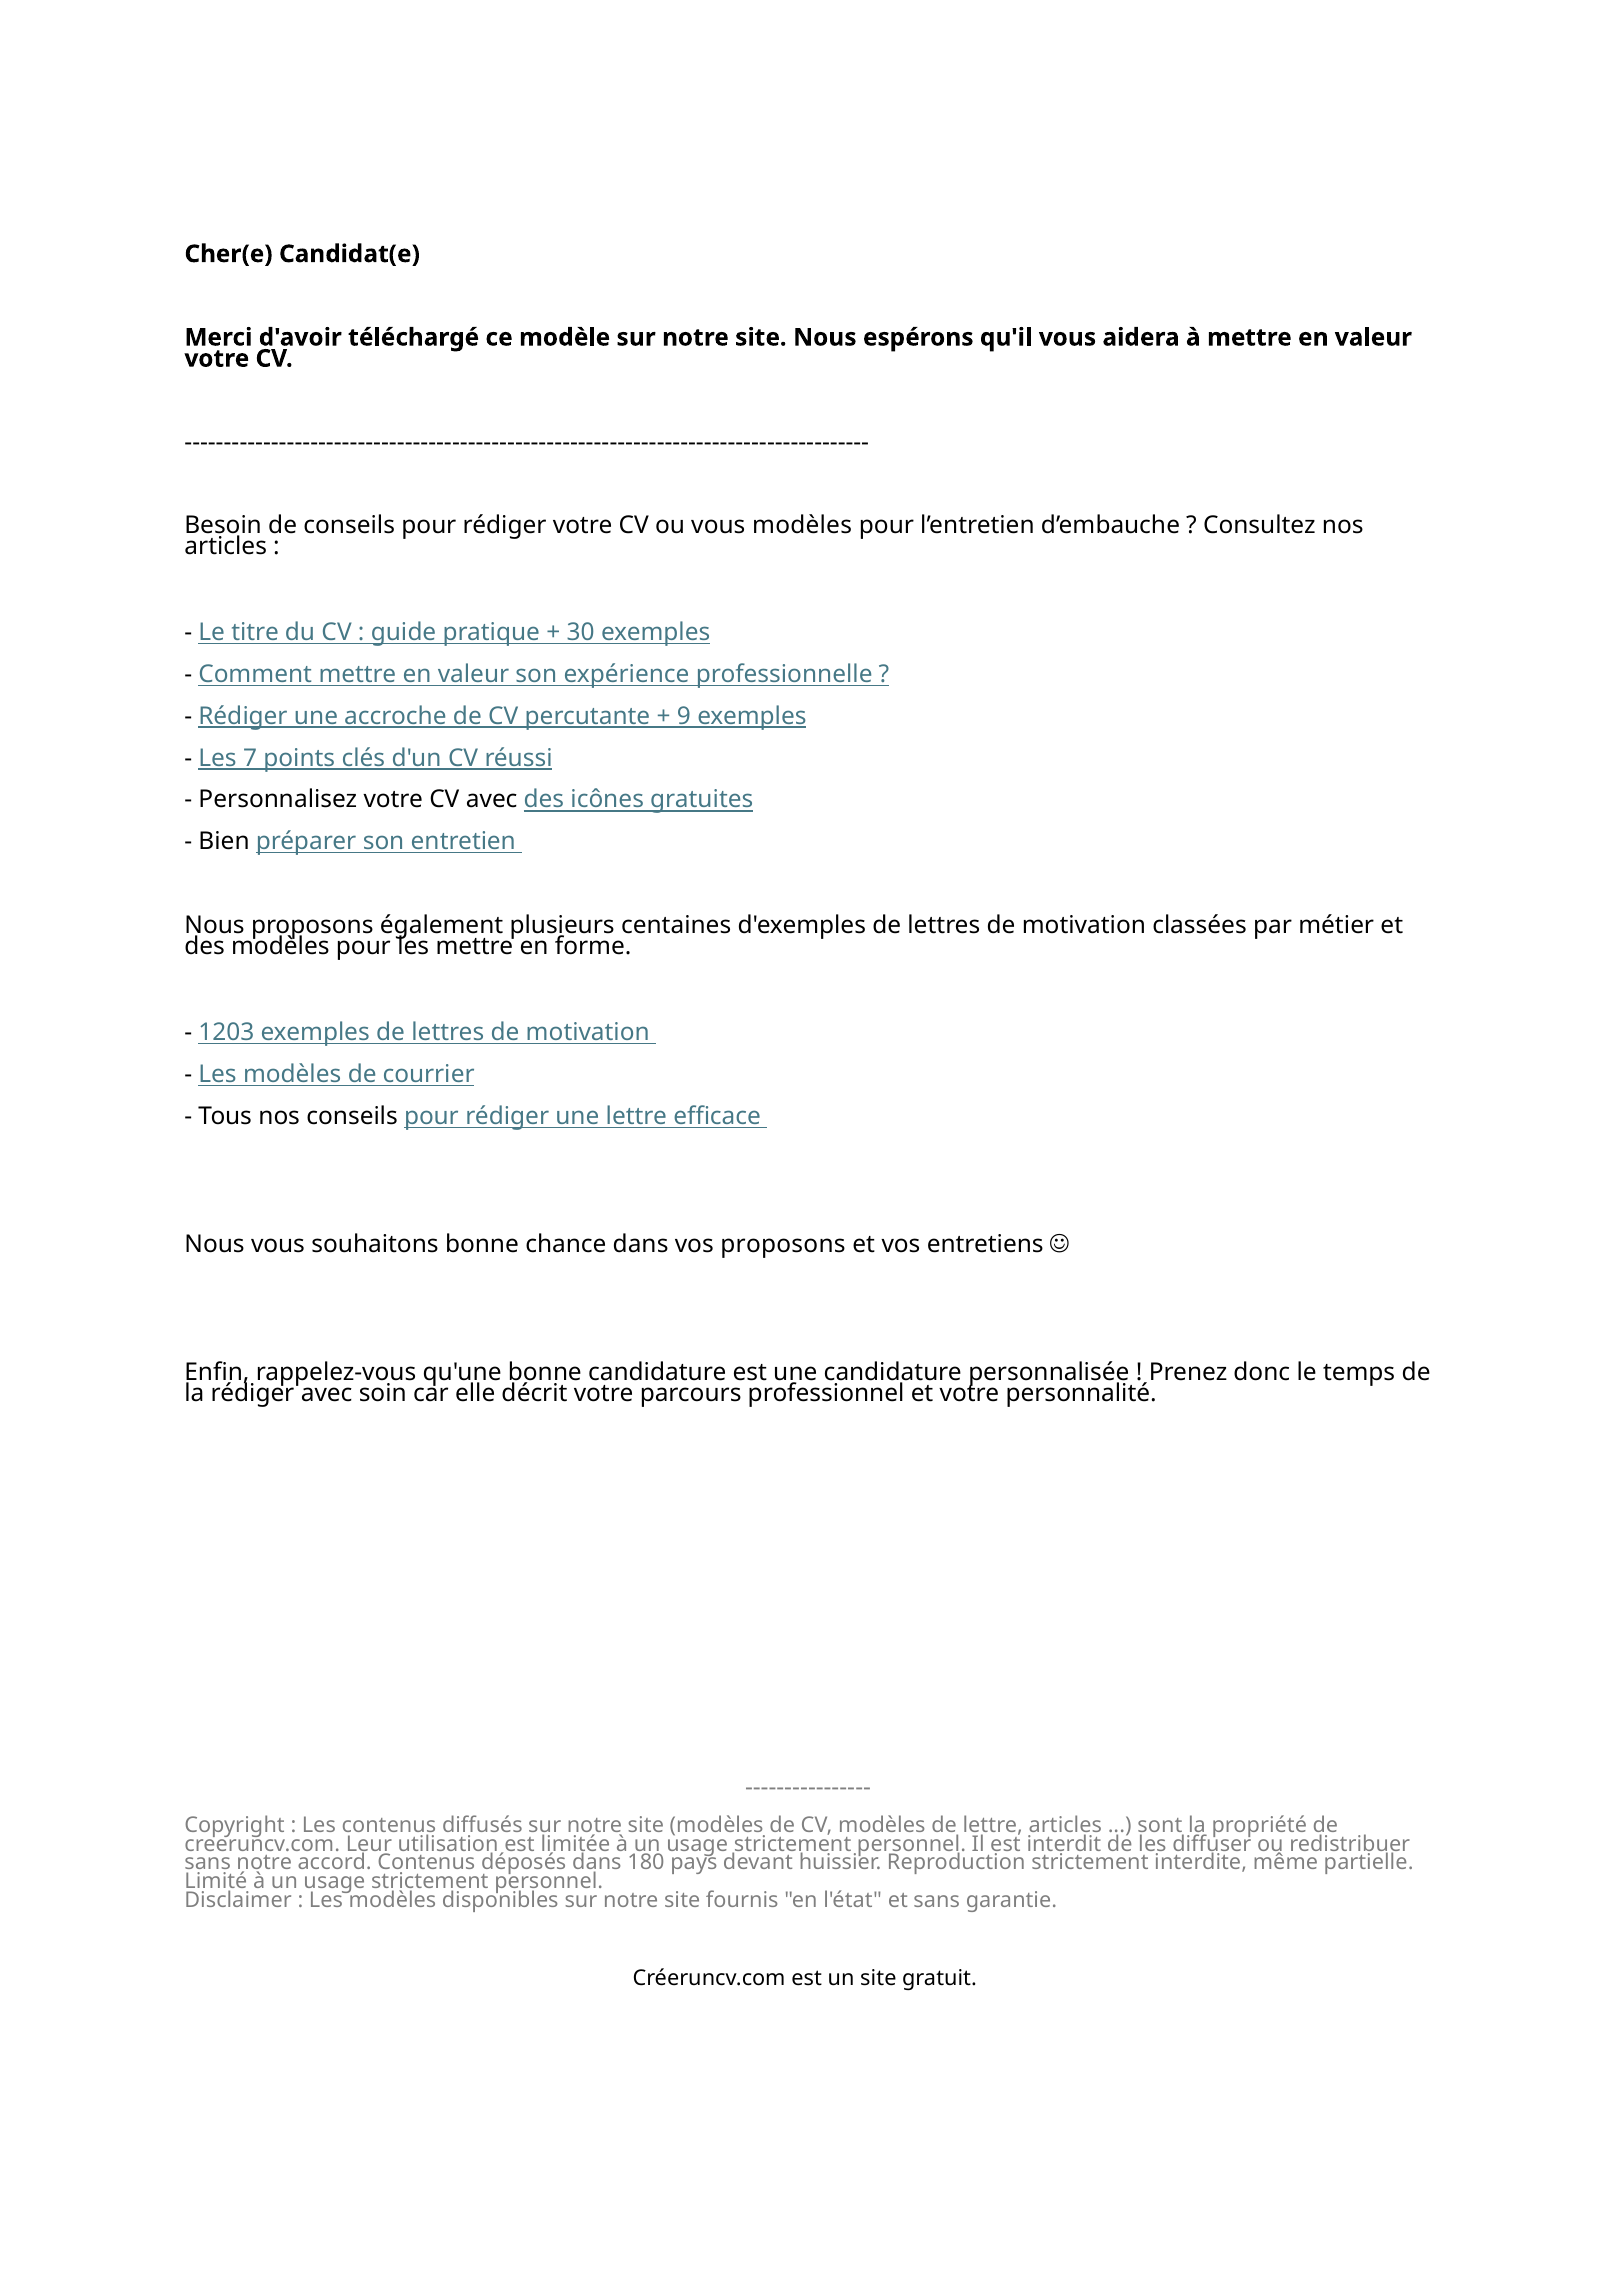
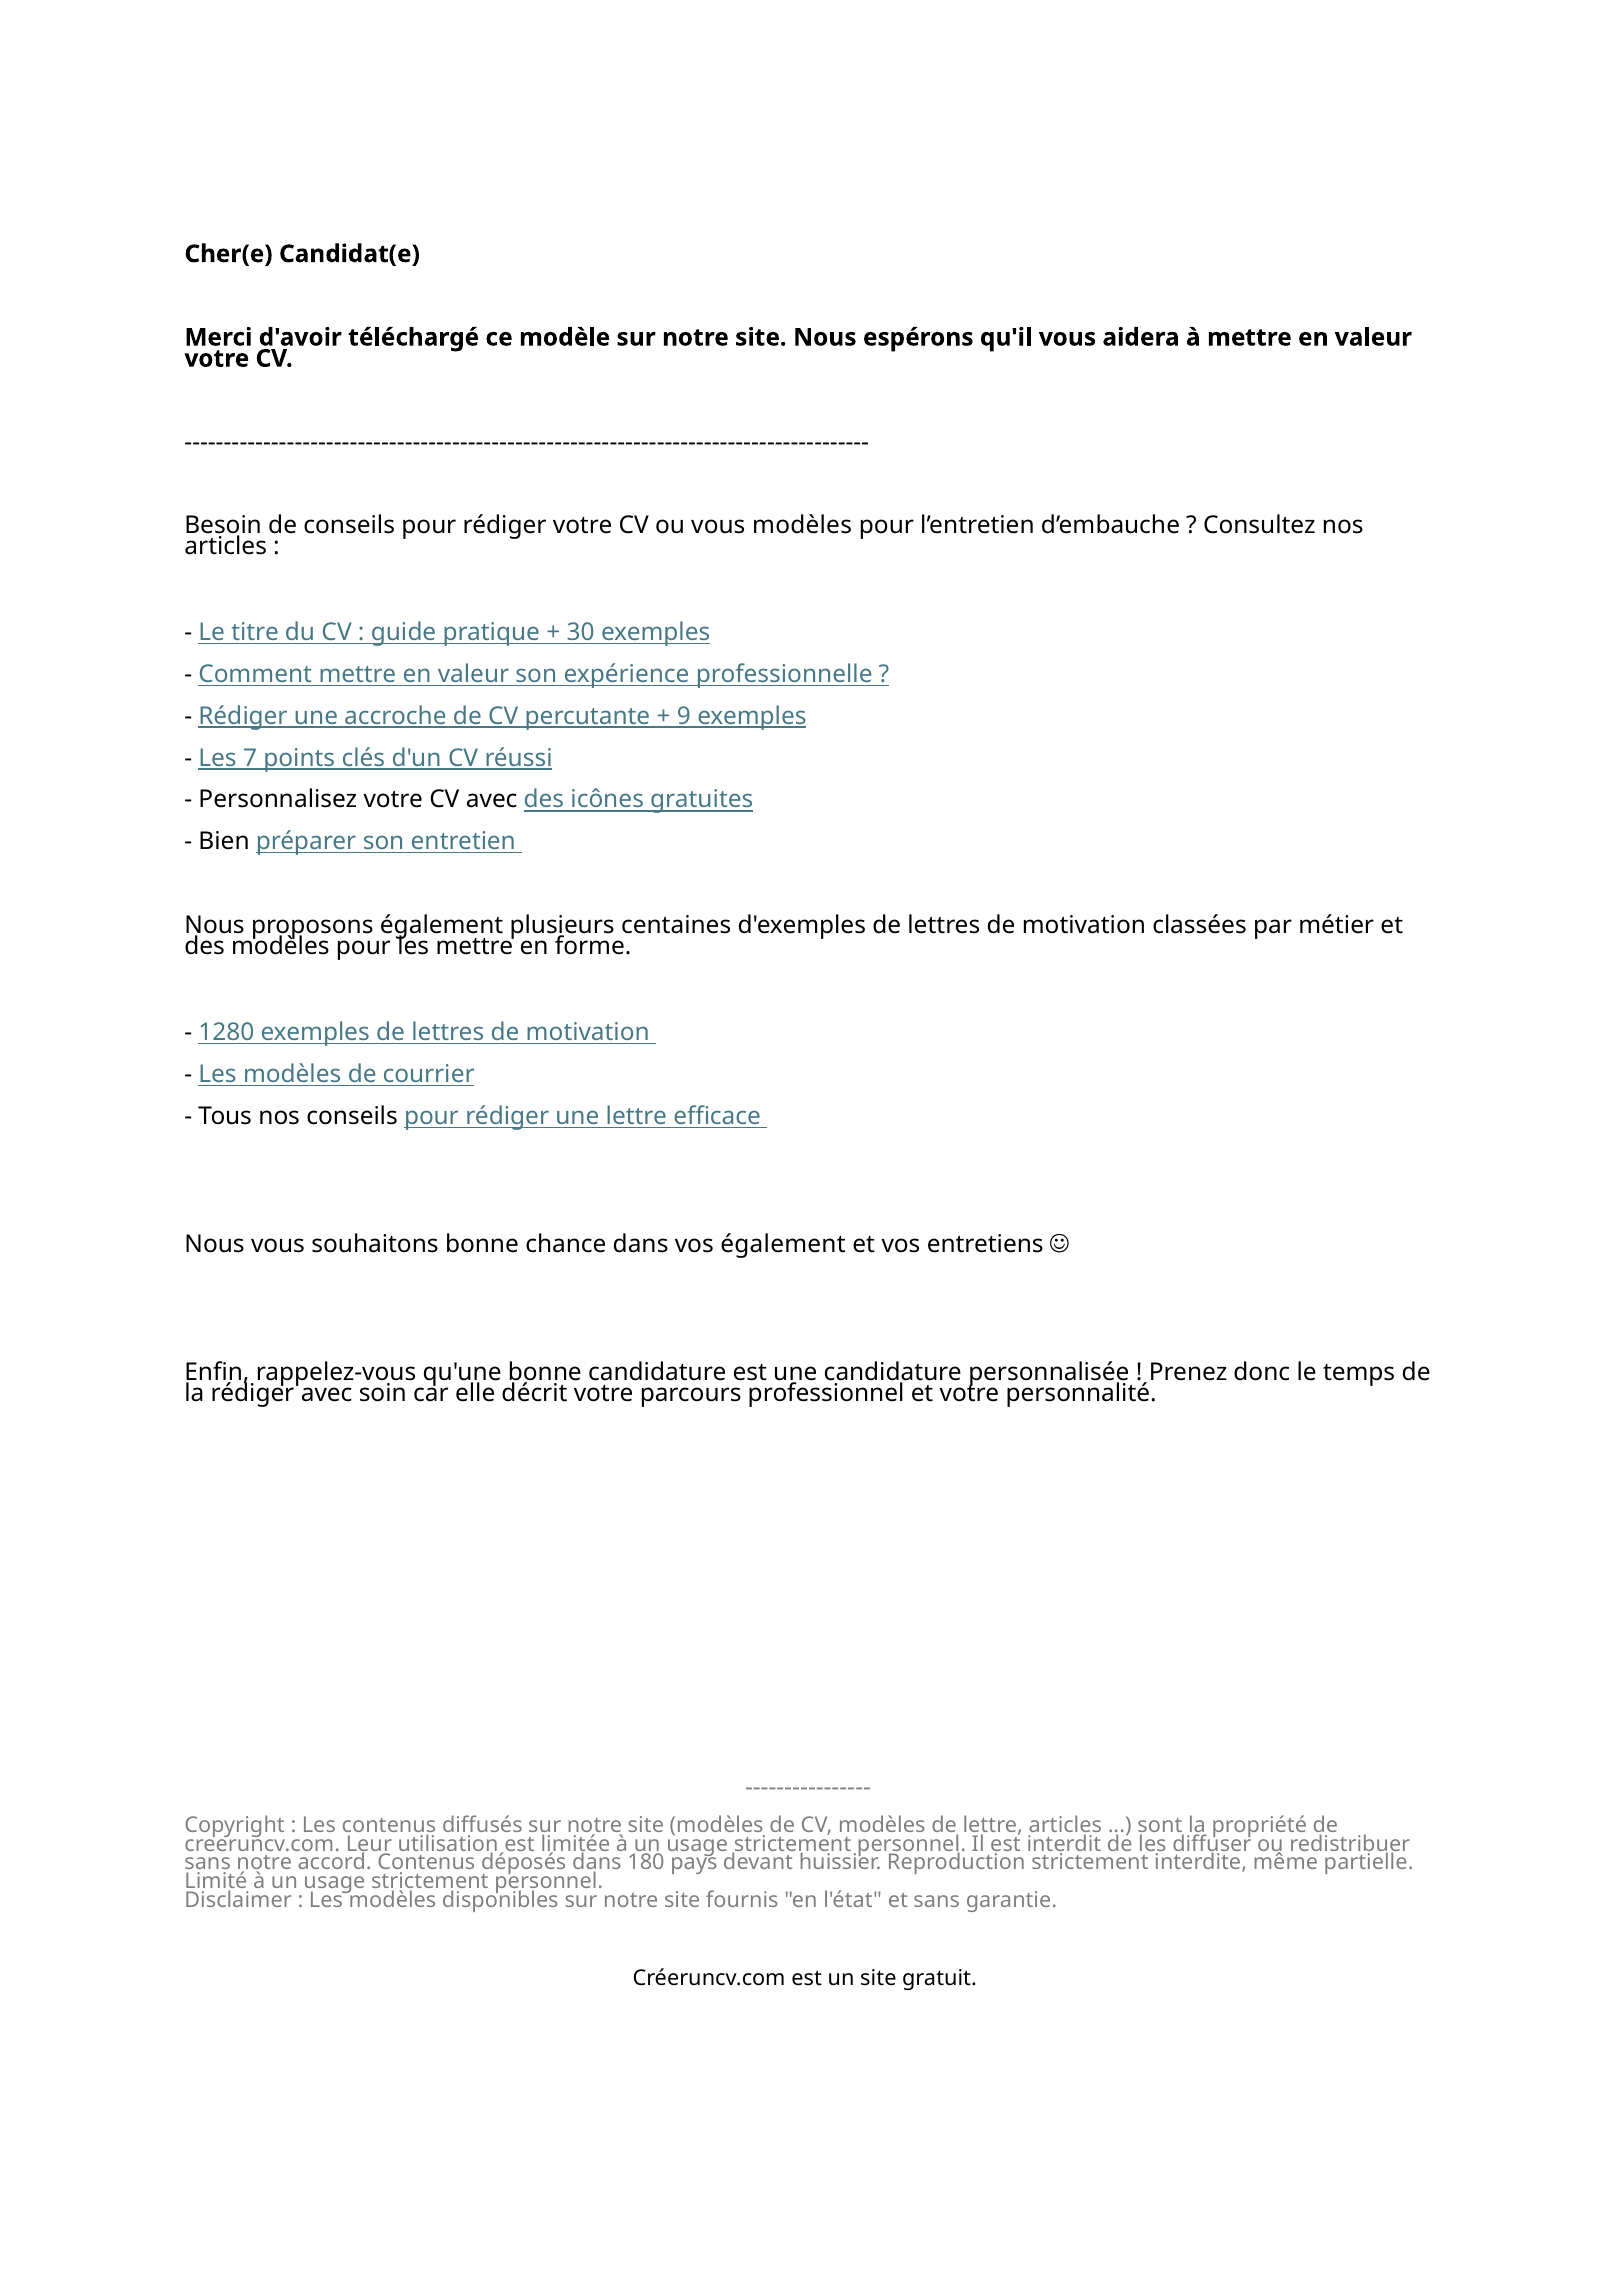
1203: 1203 -> 1280 (226, 1032)
vos proposons: proposons -> également (783, 1244)
